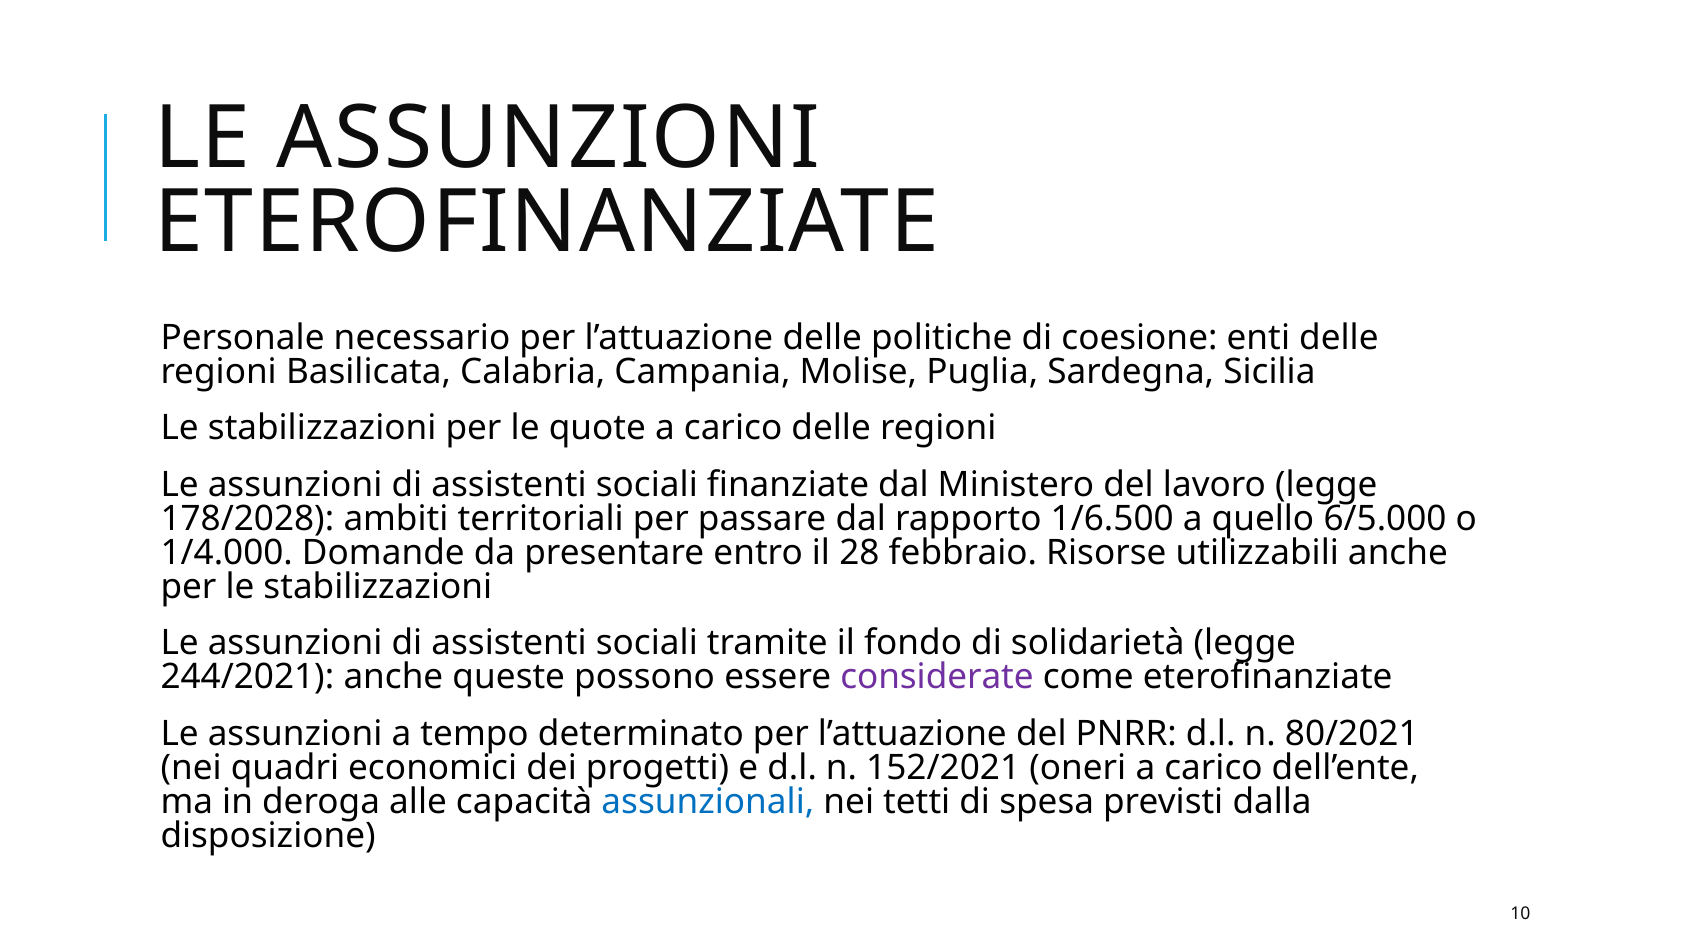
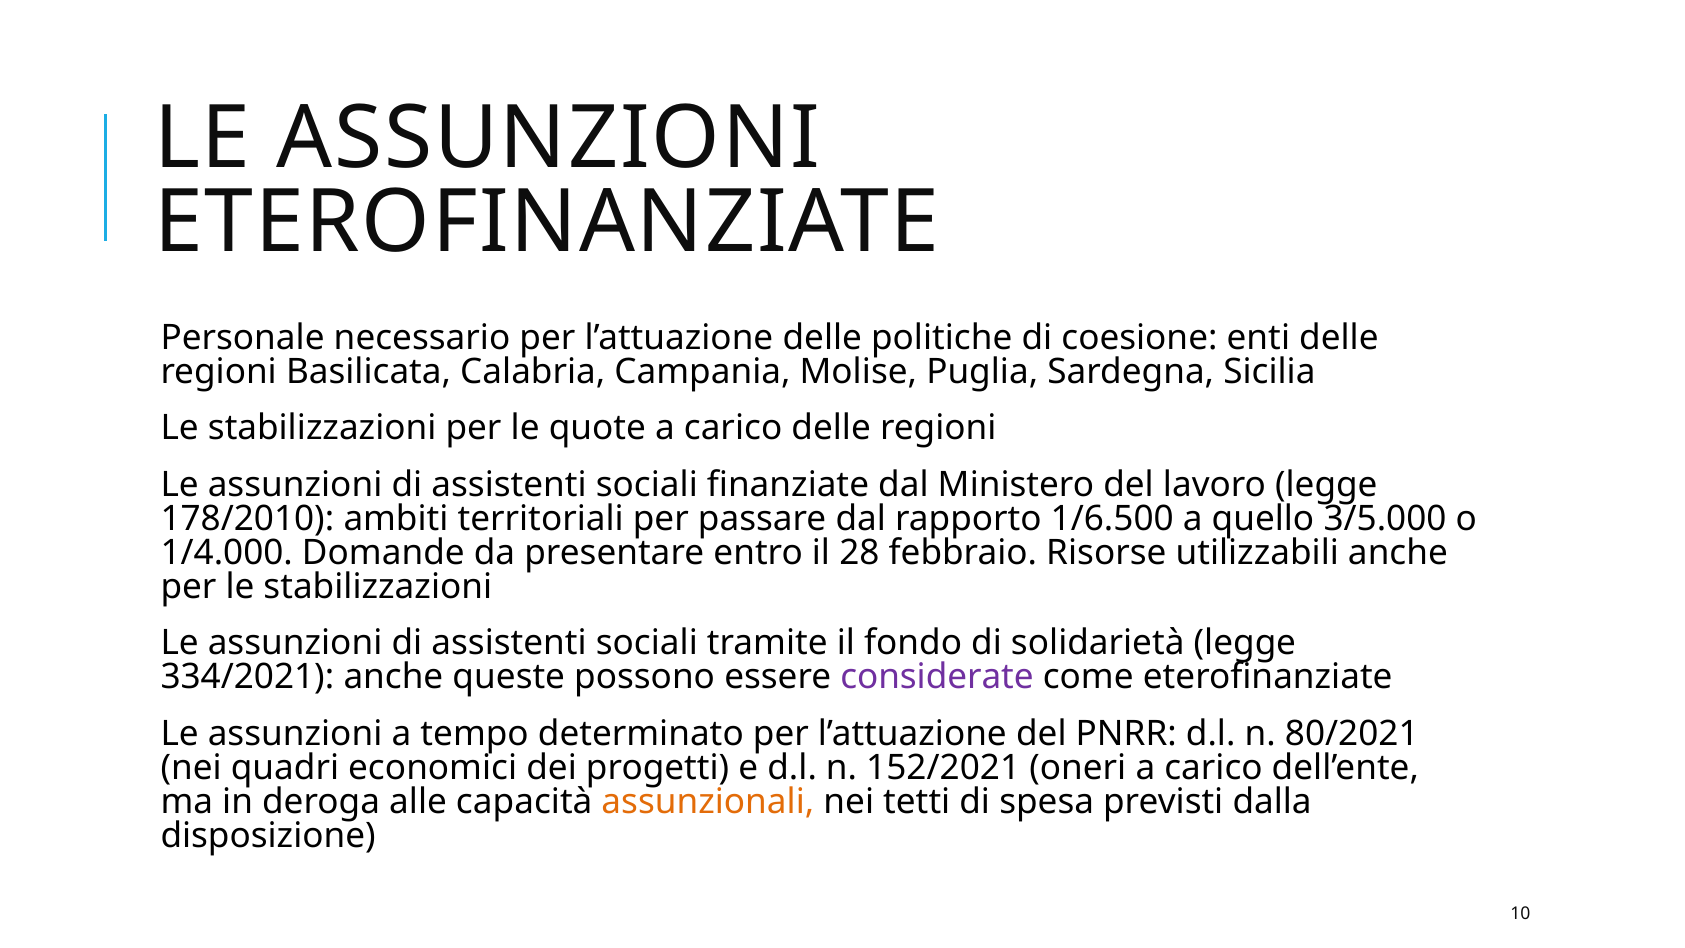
178/2028: 178/2028 -> 178/2010 (247, 519)
6/5.000: 6/5.000 -> 3/5.000 (1385, 519)
244/2021: 244/2021 -> 334/2021 (247, 677)
assunzionali colour: blue -> orange (708, 802)
